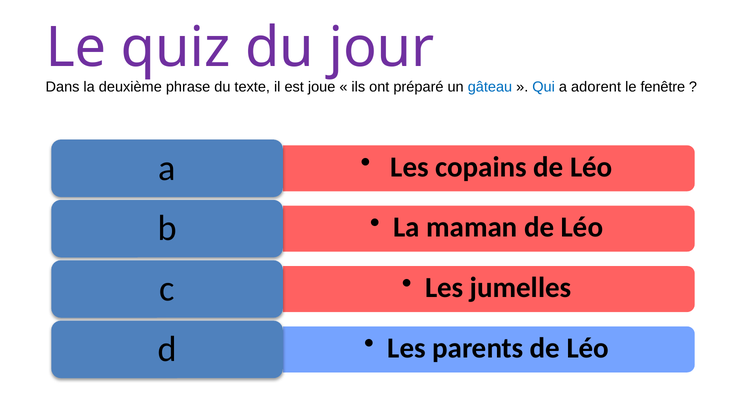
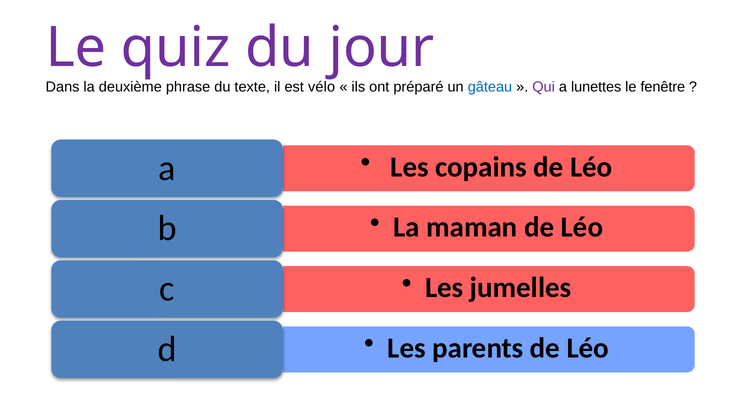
joue: joue -> vélo (322, 87)
Qui colour: blue -> purple (544, 87)
adorent: adorent -> lunettes (596, 87)
